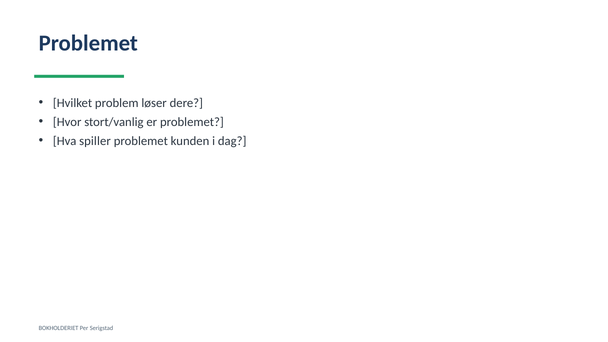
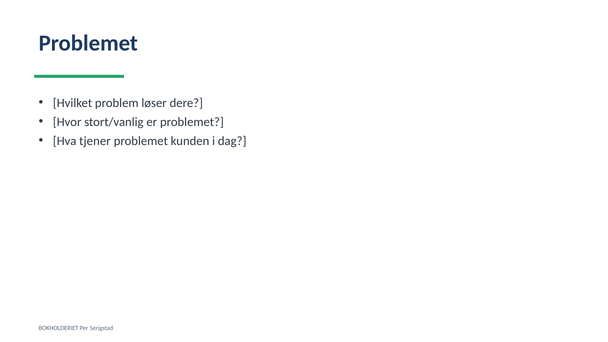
spiller: spiller -> tjener (95, 141)
